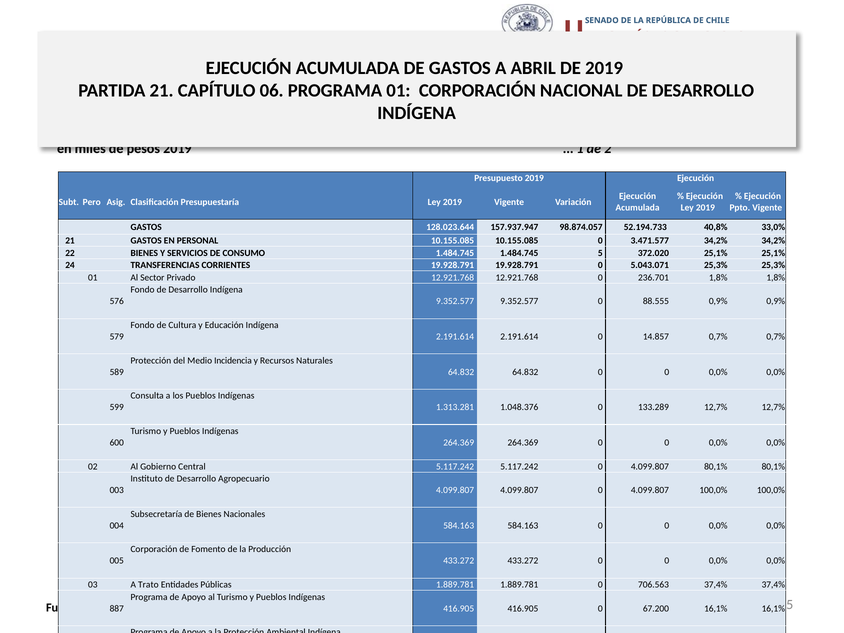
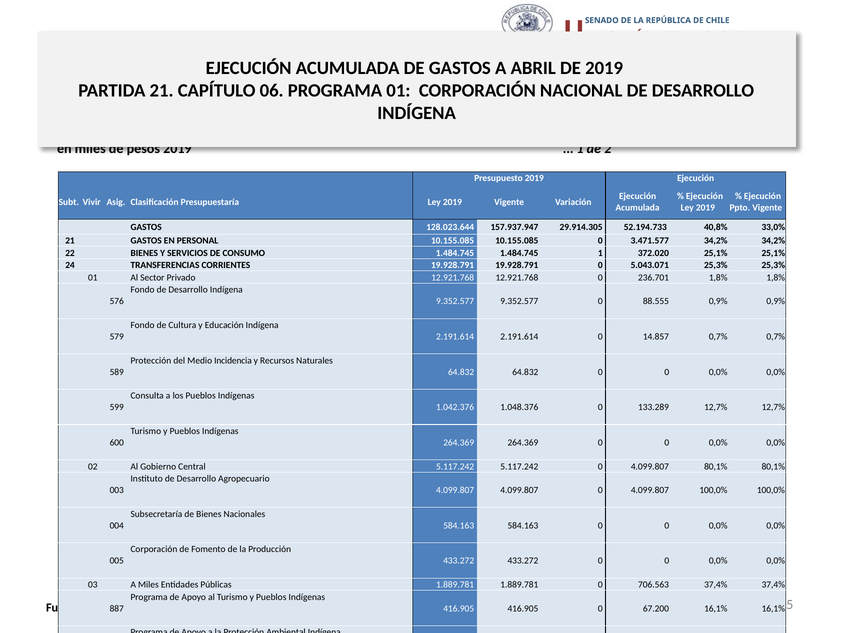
Pero: Pero -> Vivir (92, 202)
98.874.057: 98.874.057 -> 29.914.305 (581, 227)
1.484.745 5: 5 -> 1 (600, 253)
1.313.281: 1.313.281 -> 1.042.376 (455, 407)
A Trato: Trato -> Miles (148, 585)
